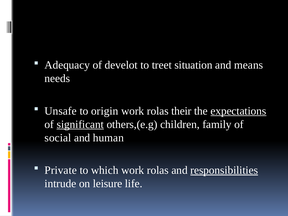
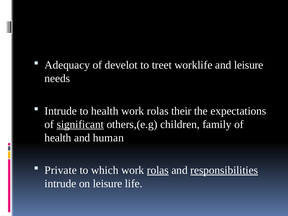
situation: situation -> worklife (193, 65)
and means: means -> leisure (249, 65)
Unsafe: Unsafe -> Intrude (61, 111)
to origin: origin -> health (105, 111)
expectations underline: present -> none (238, 111)
social: social -> health (58, 138)
rolas underline: none -> present (158, 170)
